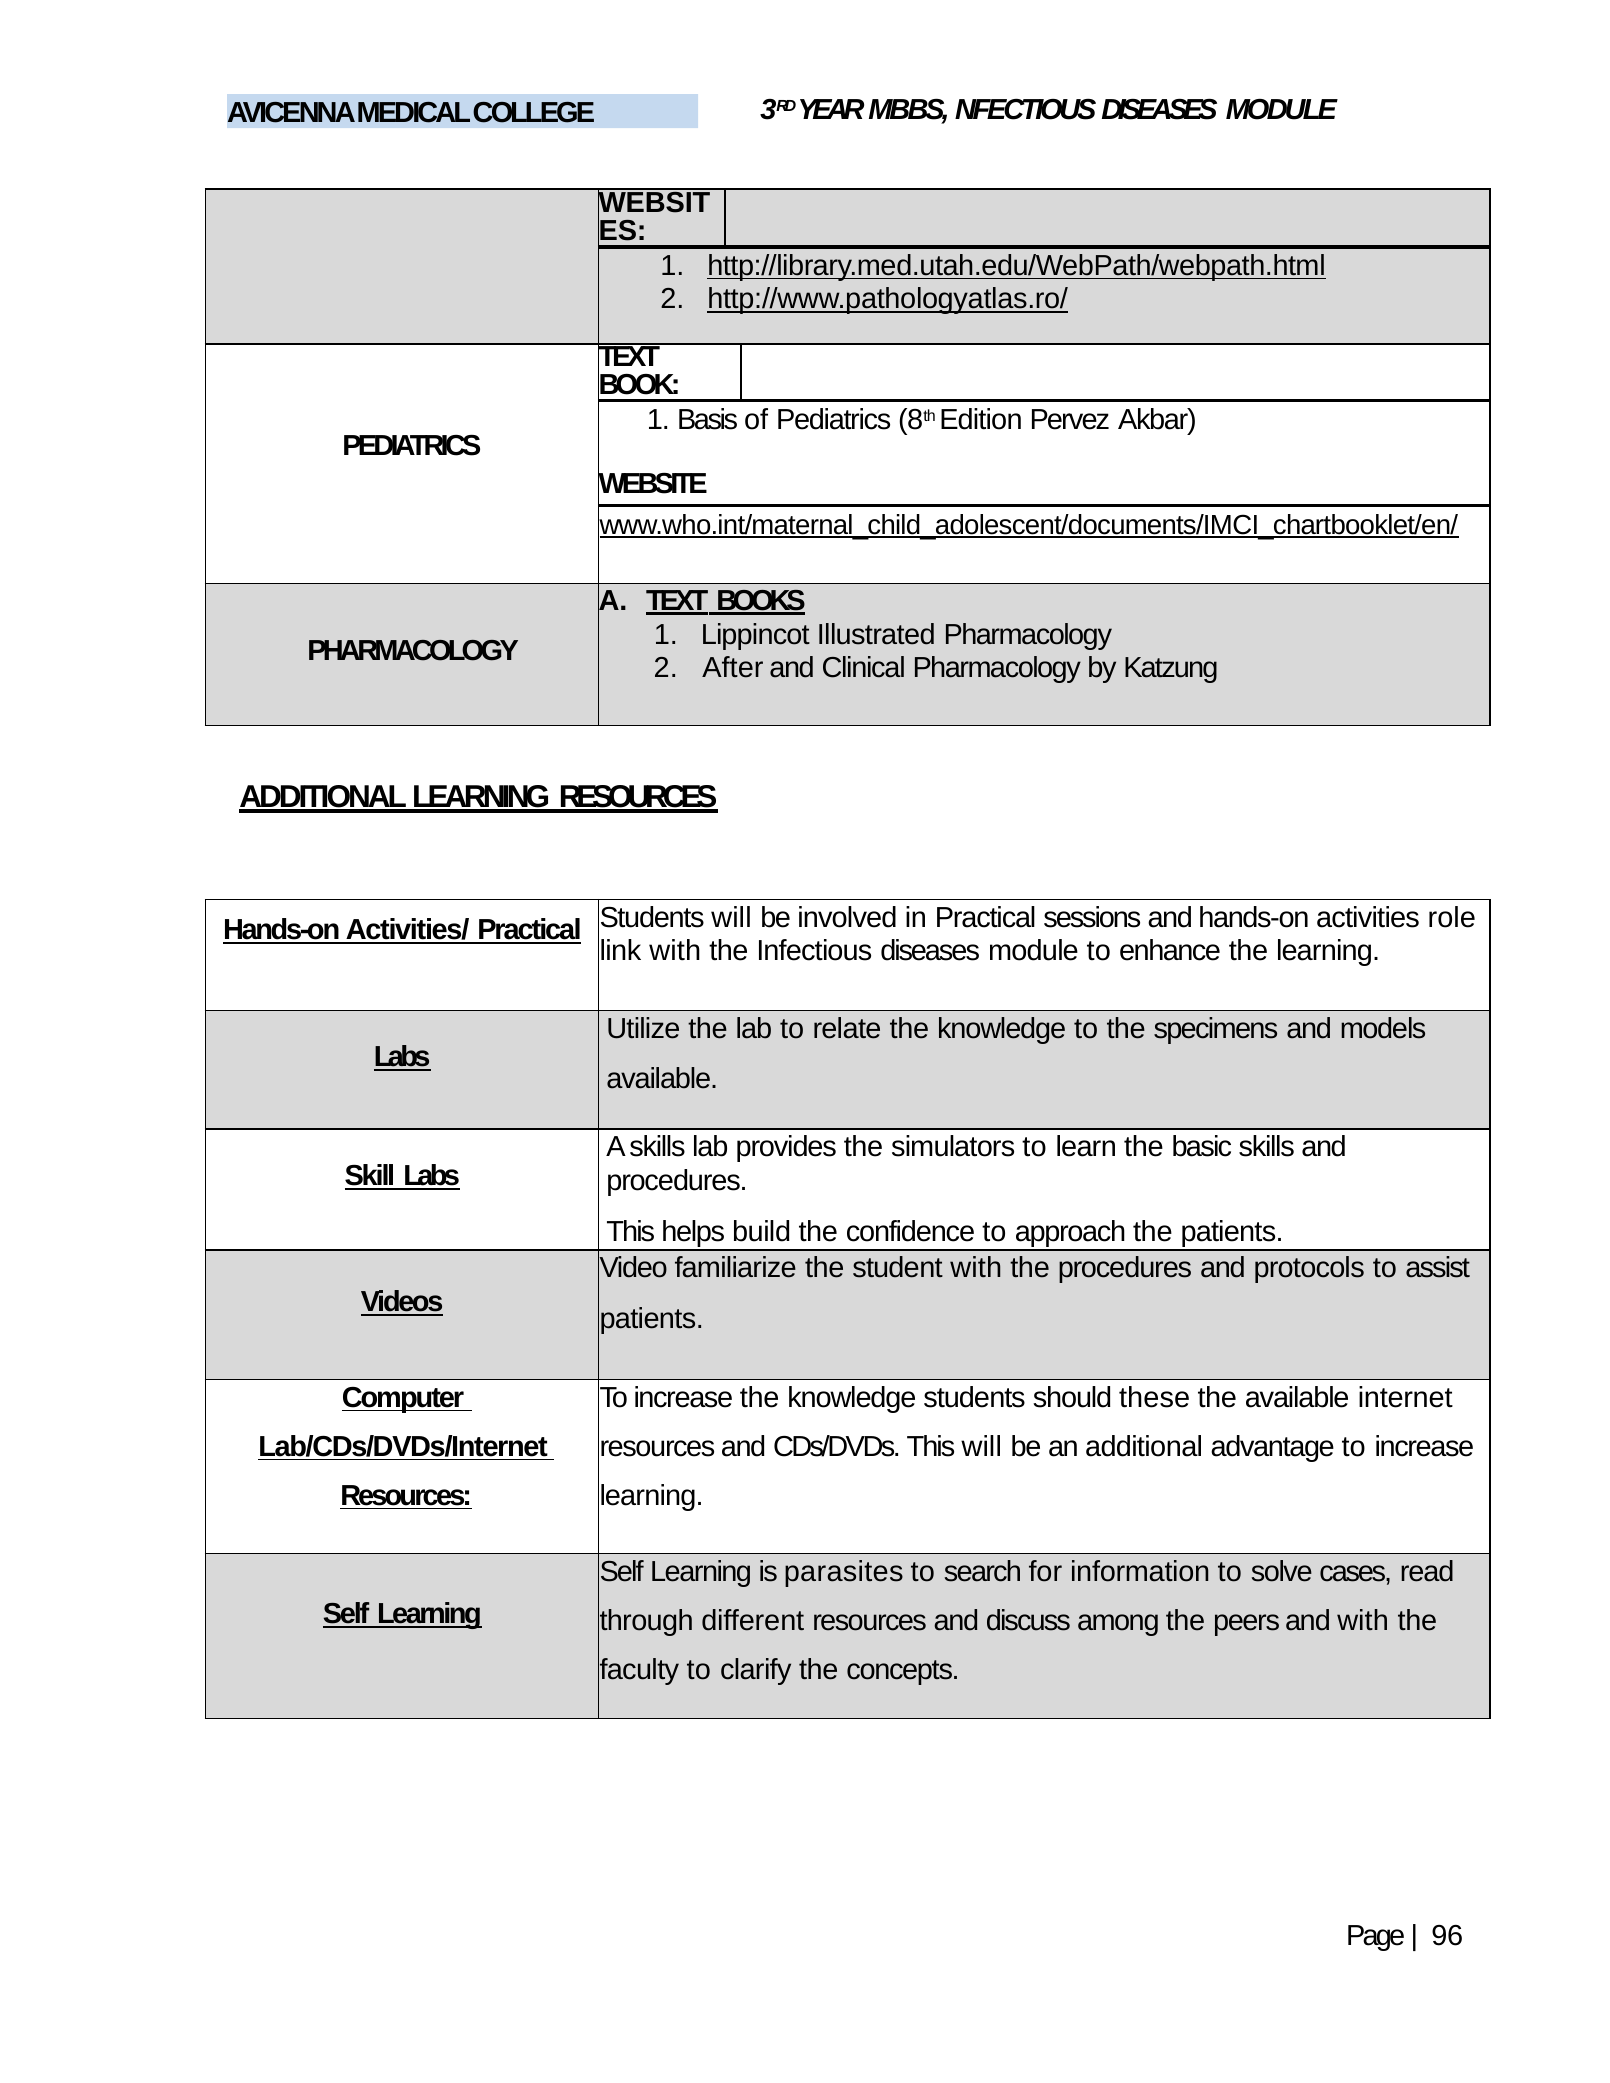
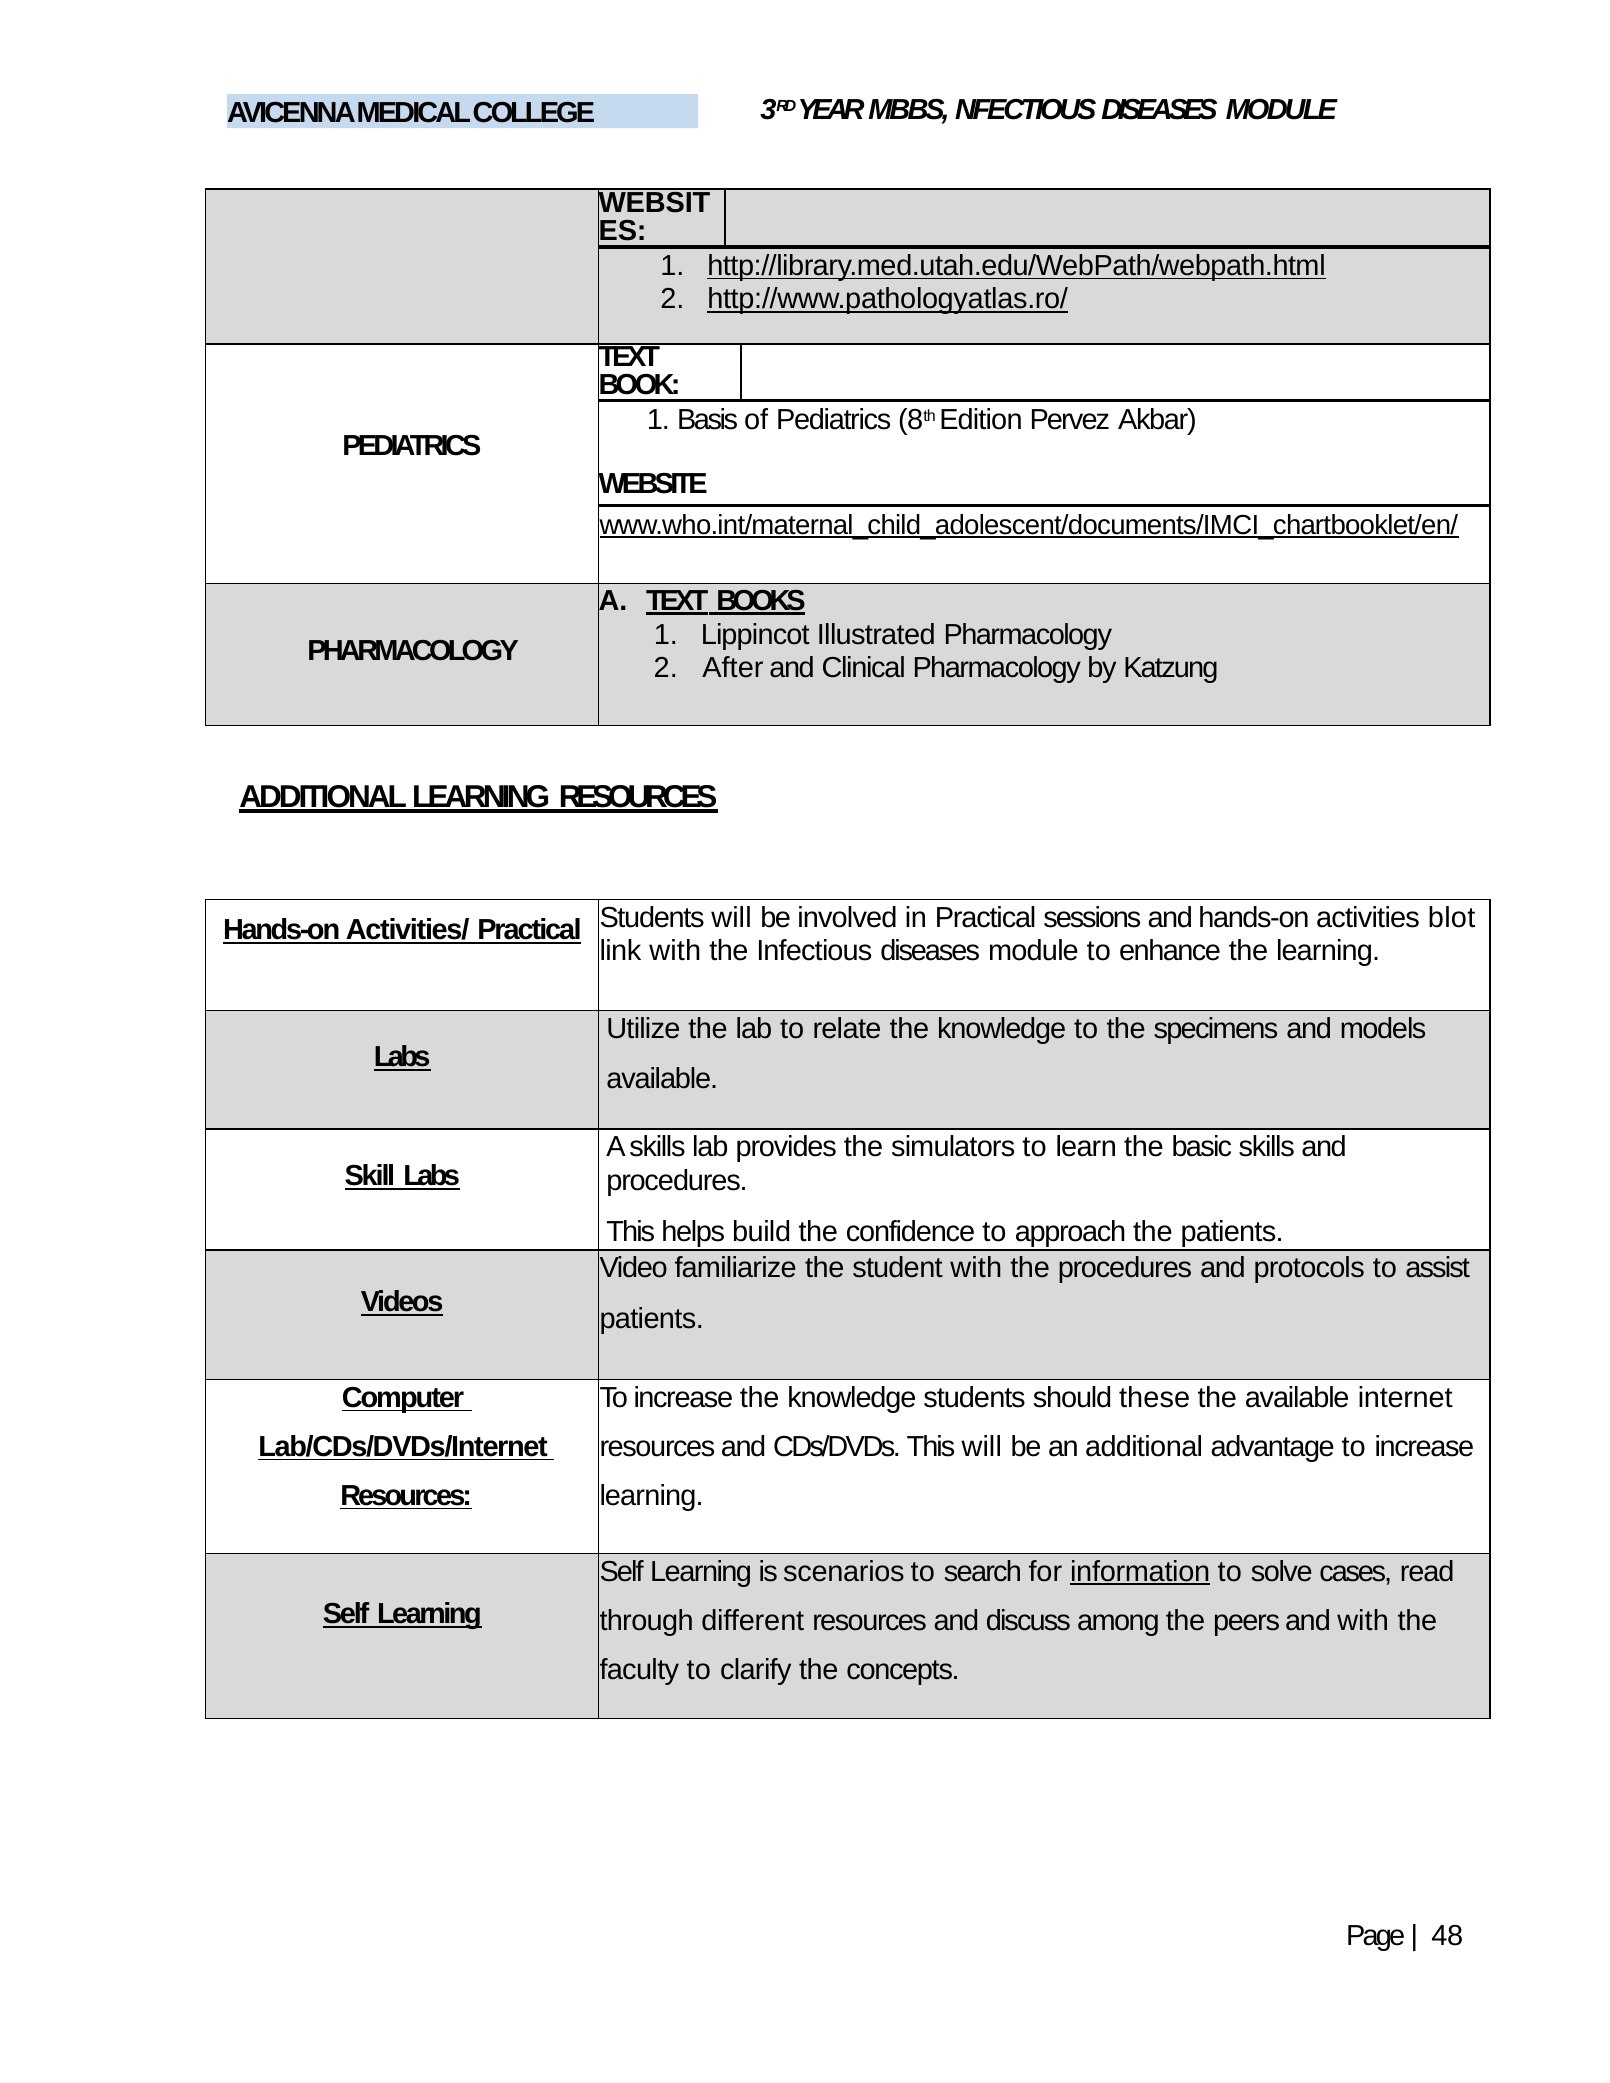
role: role -> blot (1452, 918)
parasites: parasites -> scenarios (844, 1572)
information underline: none -> present (1140, 1572)
96: 96 -> 48 (1447, 1936)
